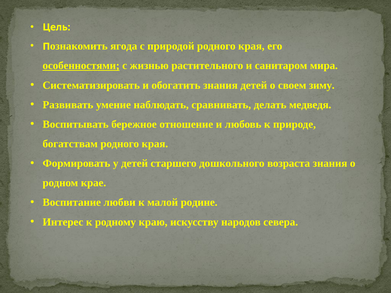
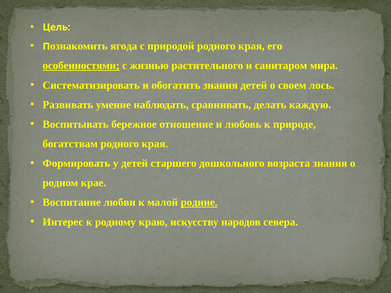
зиму: зиму -> лось (322, 85)
медведя: медведя -> каждую (310, 105)
родине underline: none -> present (199, 203)
